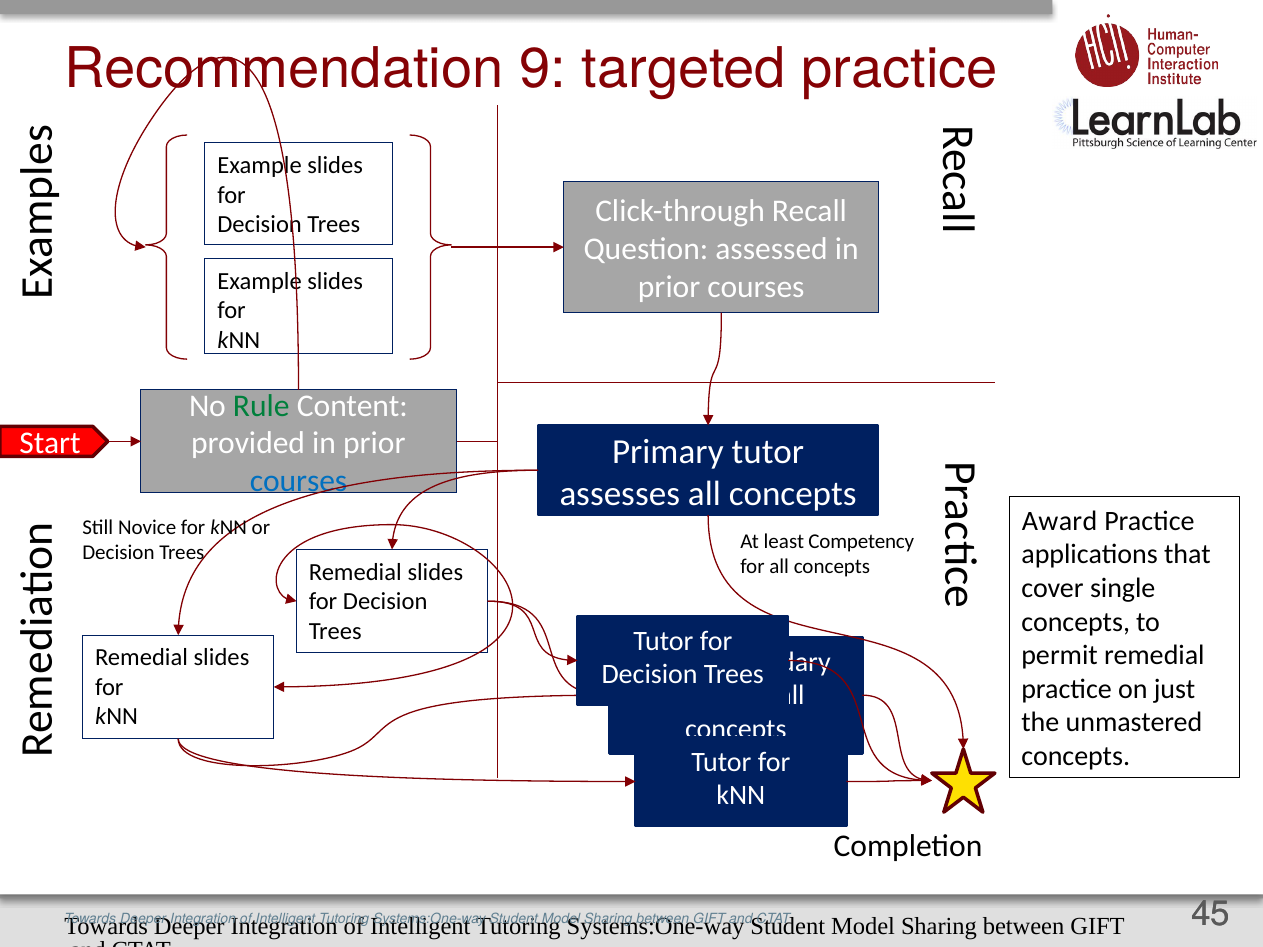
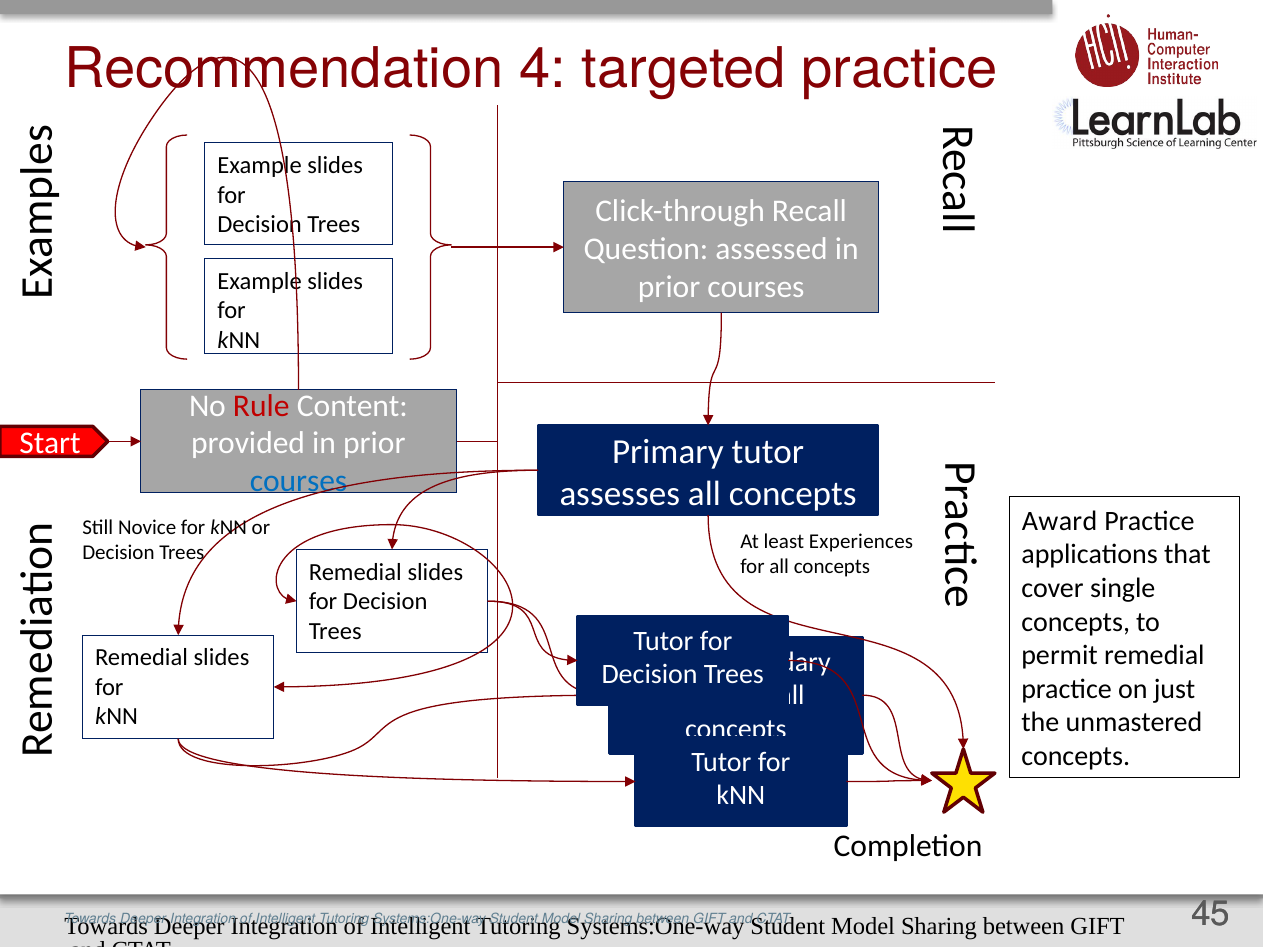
9: 9 -> 4 (543, 69)
Rule colour: green -> red (261, 406)
Competency: Competency -> Experiences (861, 541)
